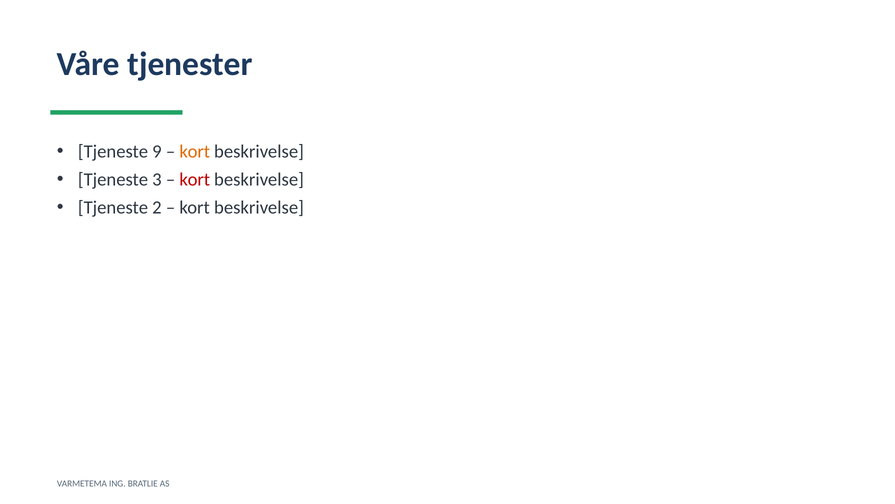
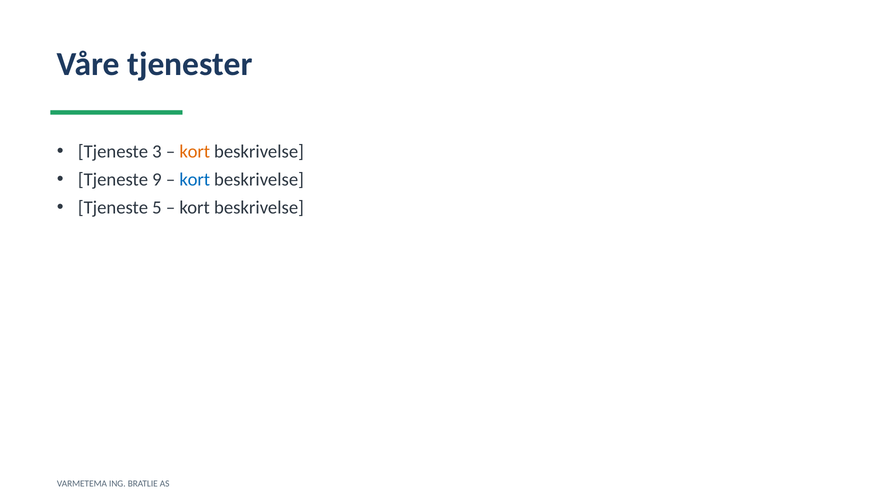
9: 9 -> 3 (157, 152)
3: 3 -> 9 (157, 180)
kort colour: red -> blue (195, 180)
2: 2 -> 5 (157, 208)
